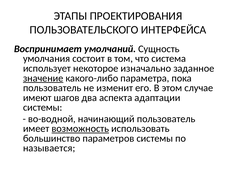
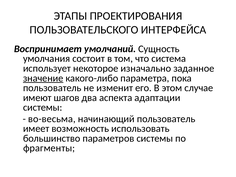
во-водной: во-водной -> во-весьма (52, 119)
возможность underline: present -> none (80, 129)
называется: называется -> фрагменты (49, 148)
